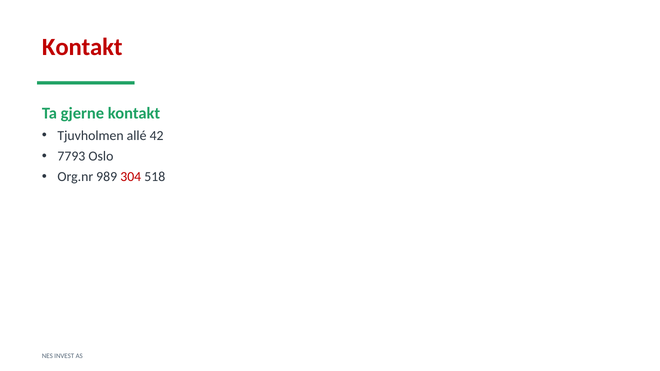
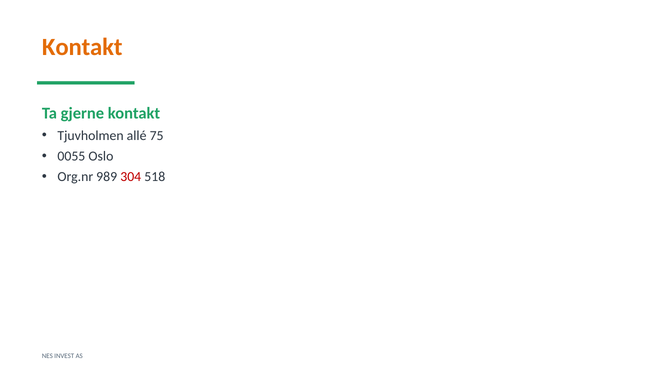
Kontakt colour: red -> orange (82, 47)
42: 42 -> 75 (157, 136)
7793: 7793 -> 0055 (71, 156)
